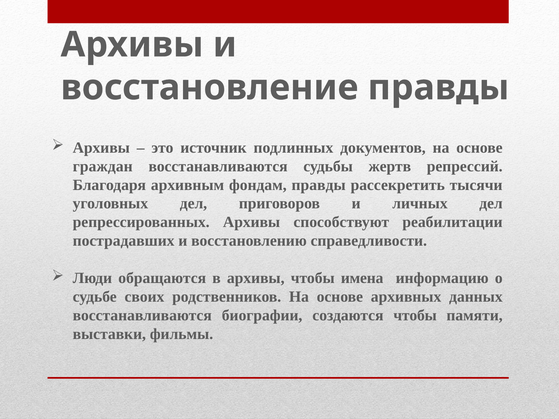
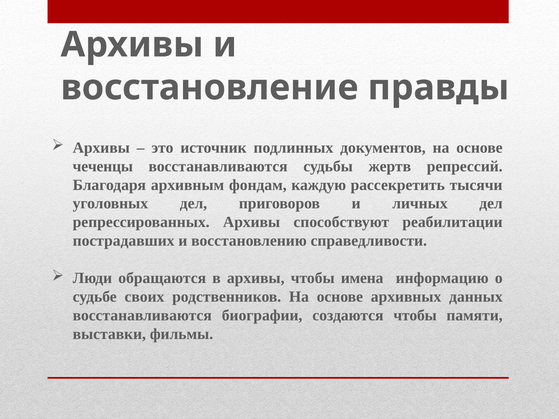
граждан: граждан -> чеченцы (103, 166)
фондам правды: правды -> каждую (319, 185)
